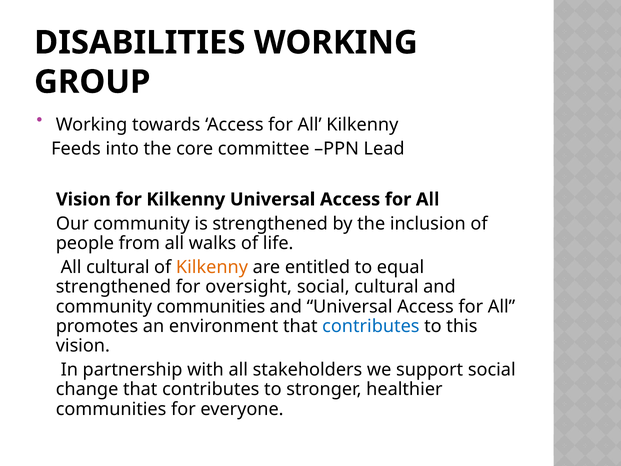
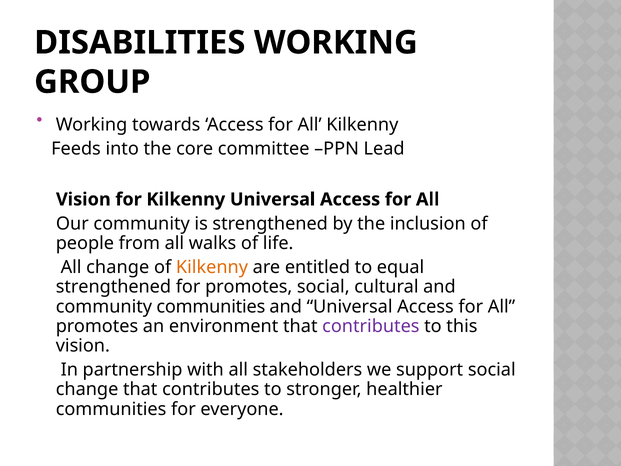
All cultural: cultural -> change (118, 267)
for oversight: oversight -> promotes (249, 287)
contributes colour: blue -> purple (371, 326)
